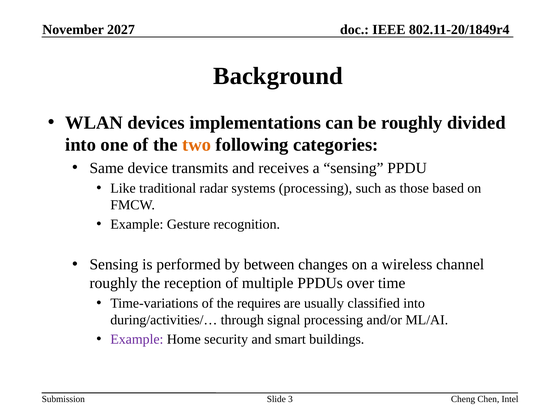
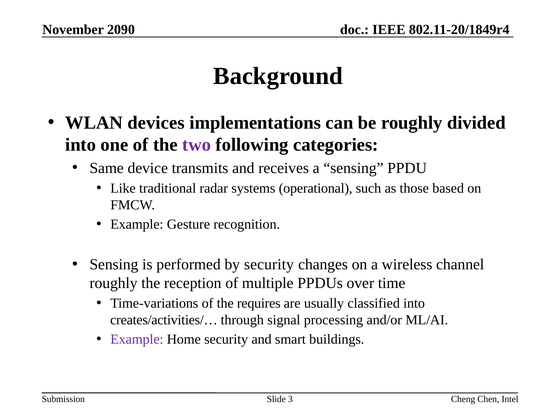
2027: 2027 -> 2090 (121, 30)
two colour: orange -> purple (197, 145)
systems processing: processing -> operational (316, 188)
by between: between -> security (269, 265)
during/activities/…: during/activities/… -> creates/activities/… (164, 320)
